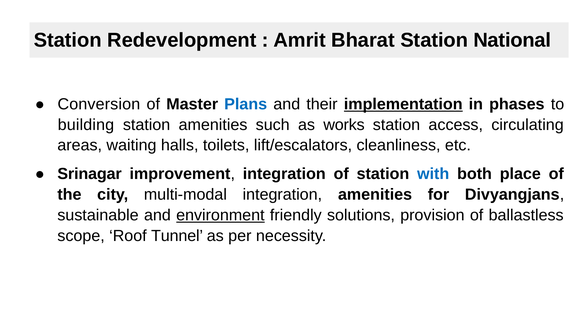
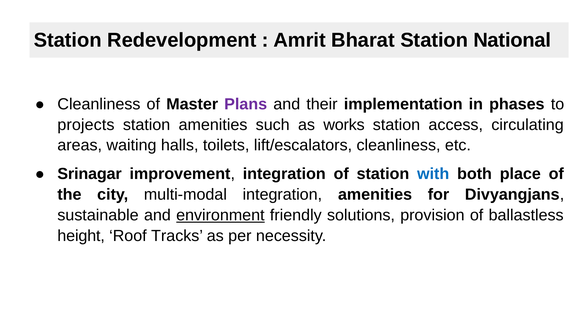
Conversion: Conversion -> Cleanliness (99, 104)
Plans colour: blue -> purple (246, 104)
implementation underline: present -> none (403, 104)
building: building -> projects (86, 125)
scope: scope -> height (81, 236)
Tunnel: Tunnel -> Tracks (177, 236)
